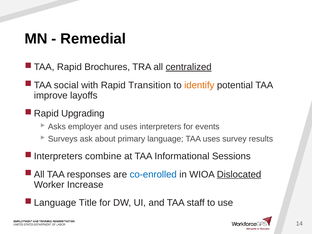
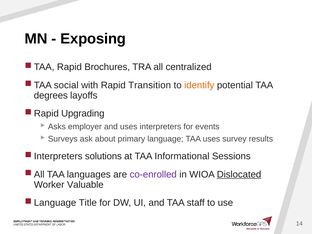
Remedial: Remedial -> Exposing (93, 39)
centralized underline: present -> none (189, 67)
improve: improve -> degrees (51, 95)
combine: combine -> solutions (103, 156)
responses: responses -> languages (89, 174)
co-enrolled colour: blue -> purple (153, 174)
Increase: Increase -> Valuable (85, 185)
